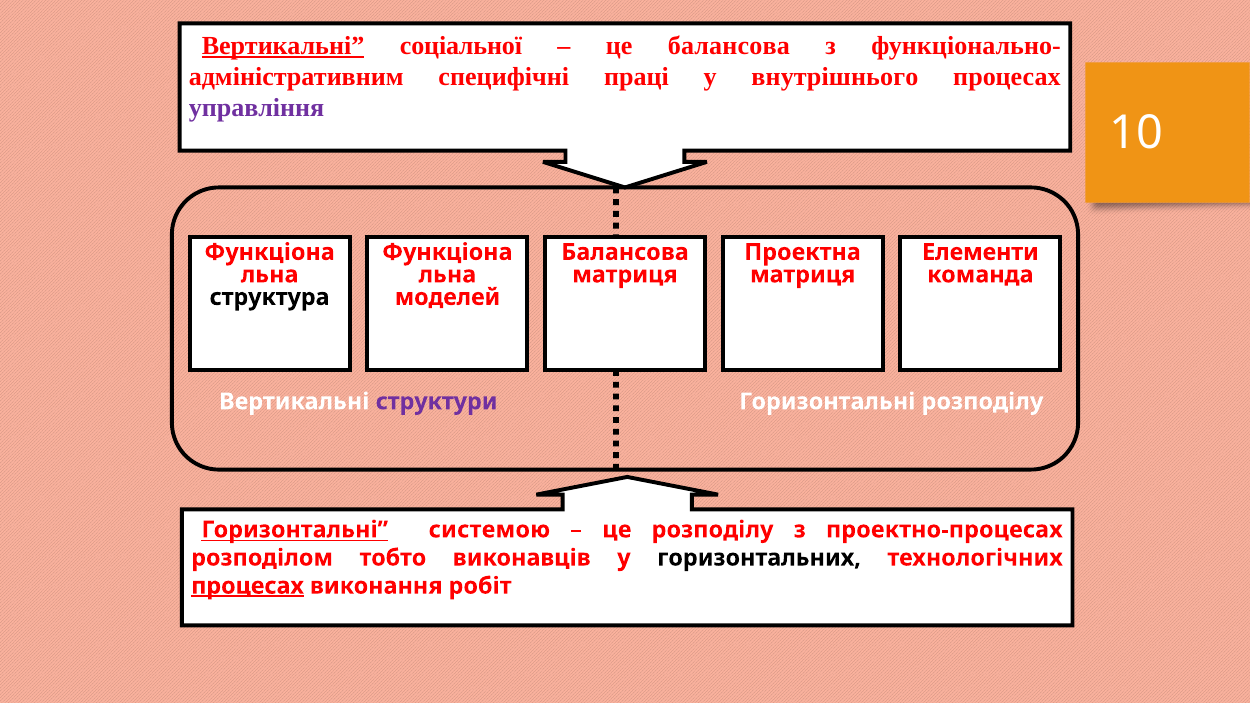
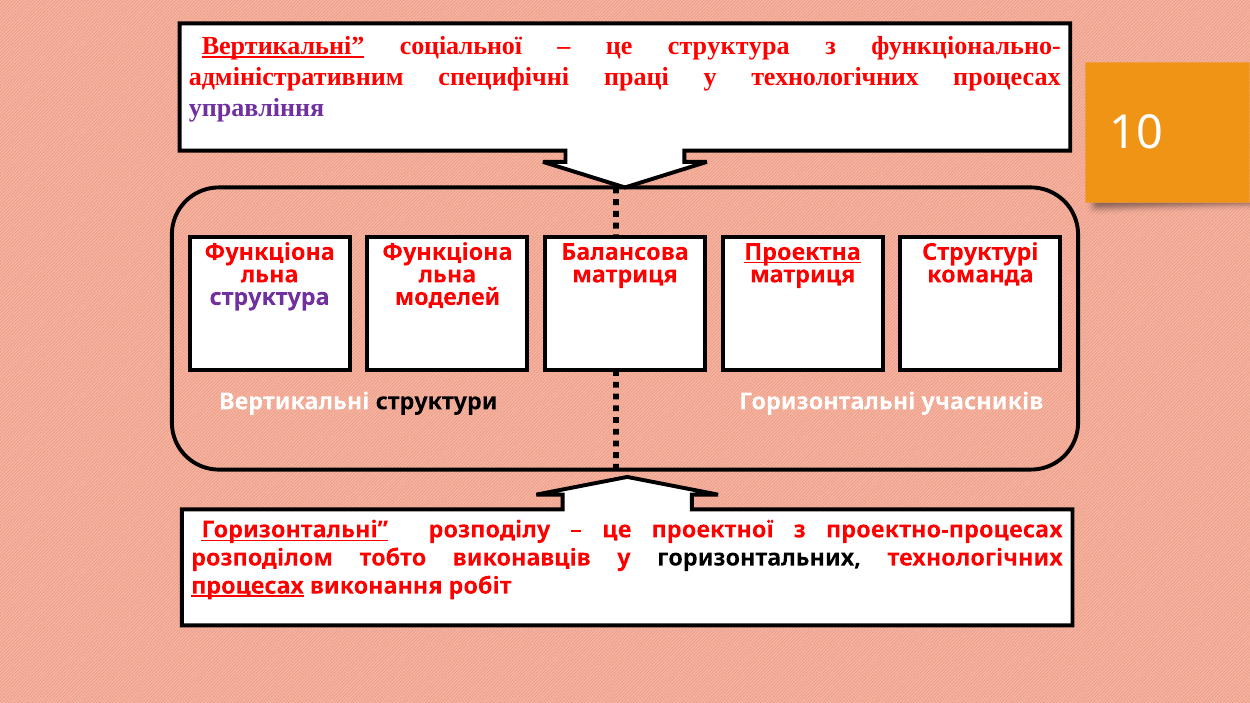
це балансова: балансова -> структура (729, 46)
у внутрішнього: внутрішнього -> технологічних (835, 77)
Проектна underline: none -> present (803, 252)
Елементи: Елементи -> Структурі (980, 252)
структура colour: black -> purple (270, 297)
структури colour: purple -> black (437, 402)
Горизонтальні розподілу: розподілу -> учасників (982, 402)
системою: системою -> розподілу (489, 530)
це розподілу: розподілу -> проектної (713, 530)
